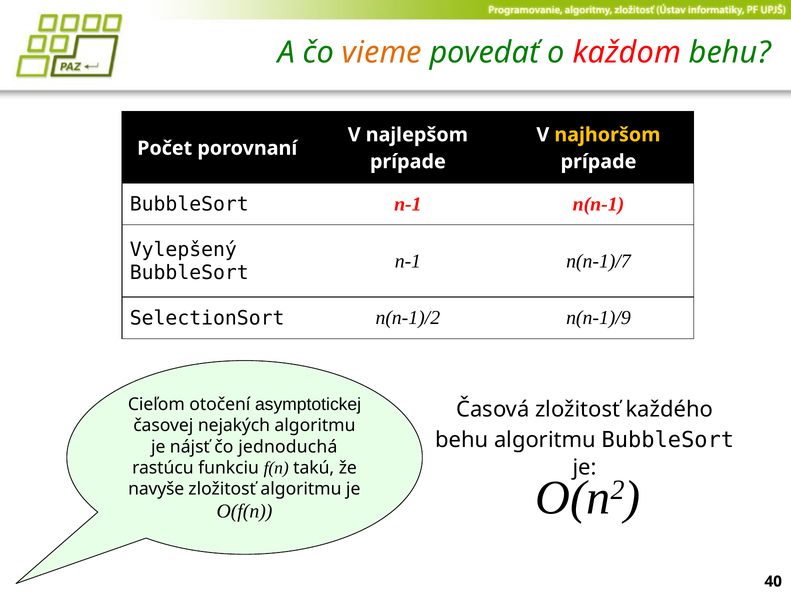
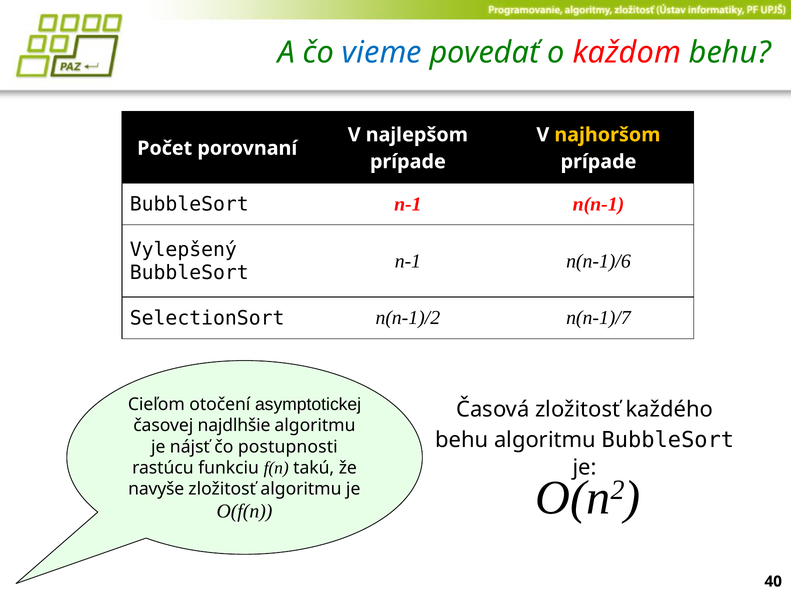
vieme colour: orange -> blue (382, 52)
n(n-1)/7: n(n-1)/7 -> n(n-1)/6 (598, 261)
n(n-1)/9: n(n-1)/9 -> n(n-1)/7 (598, 318)
nejakých: nejakých -> najdlhšie (234, 426)
jednoduchá: jednoduchá -> postupnosti (288, 447)
